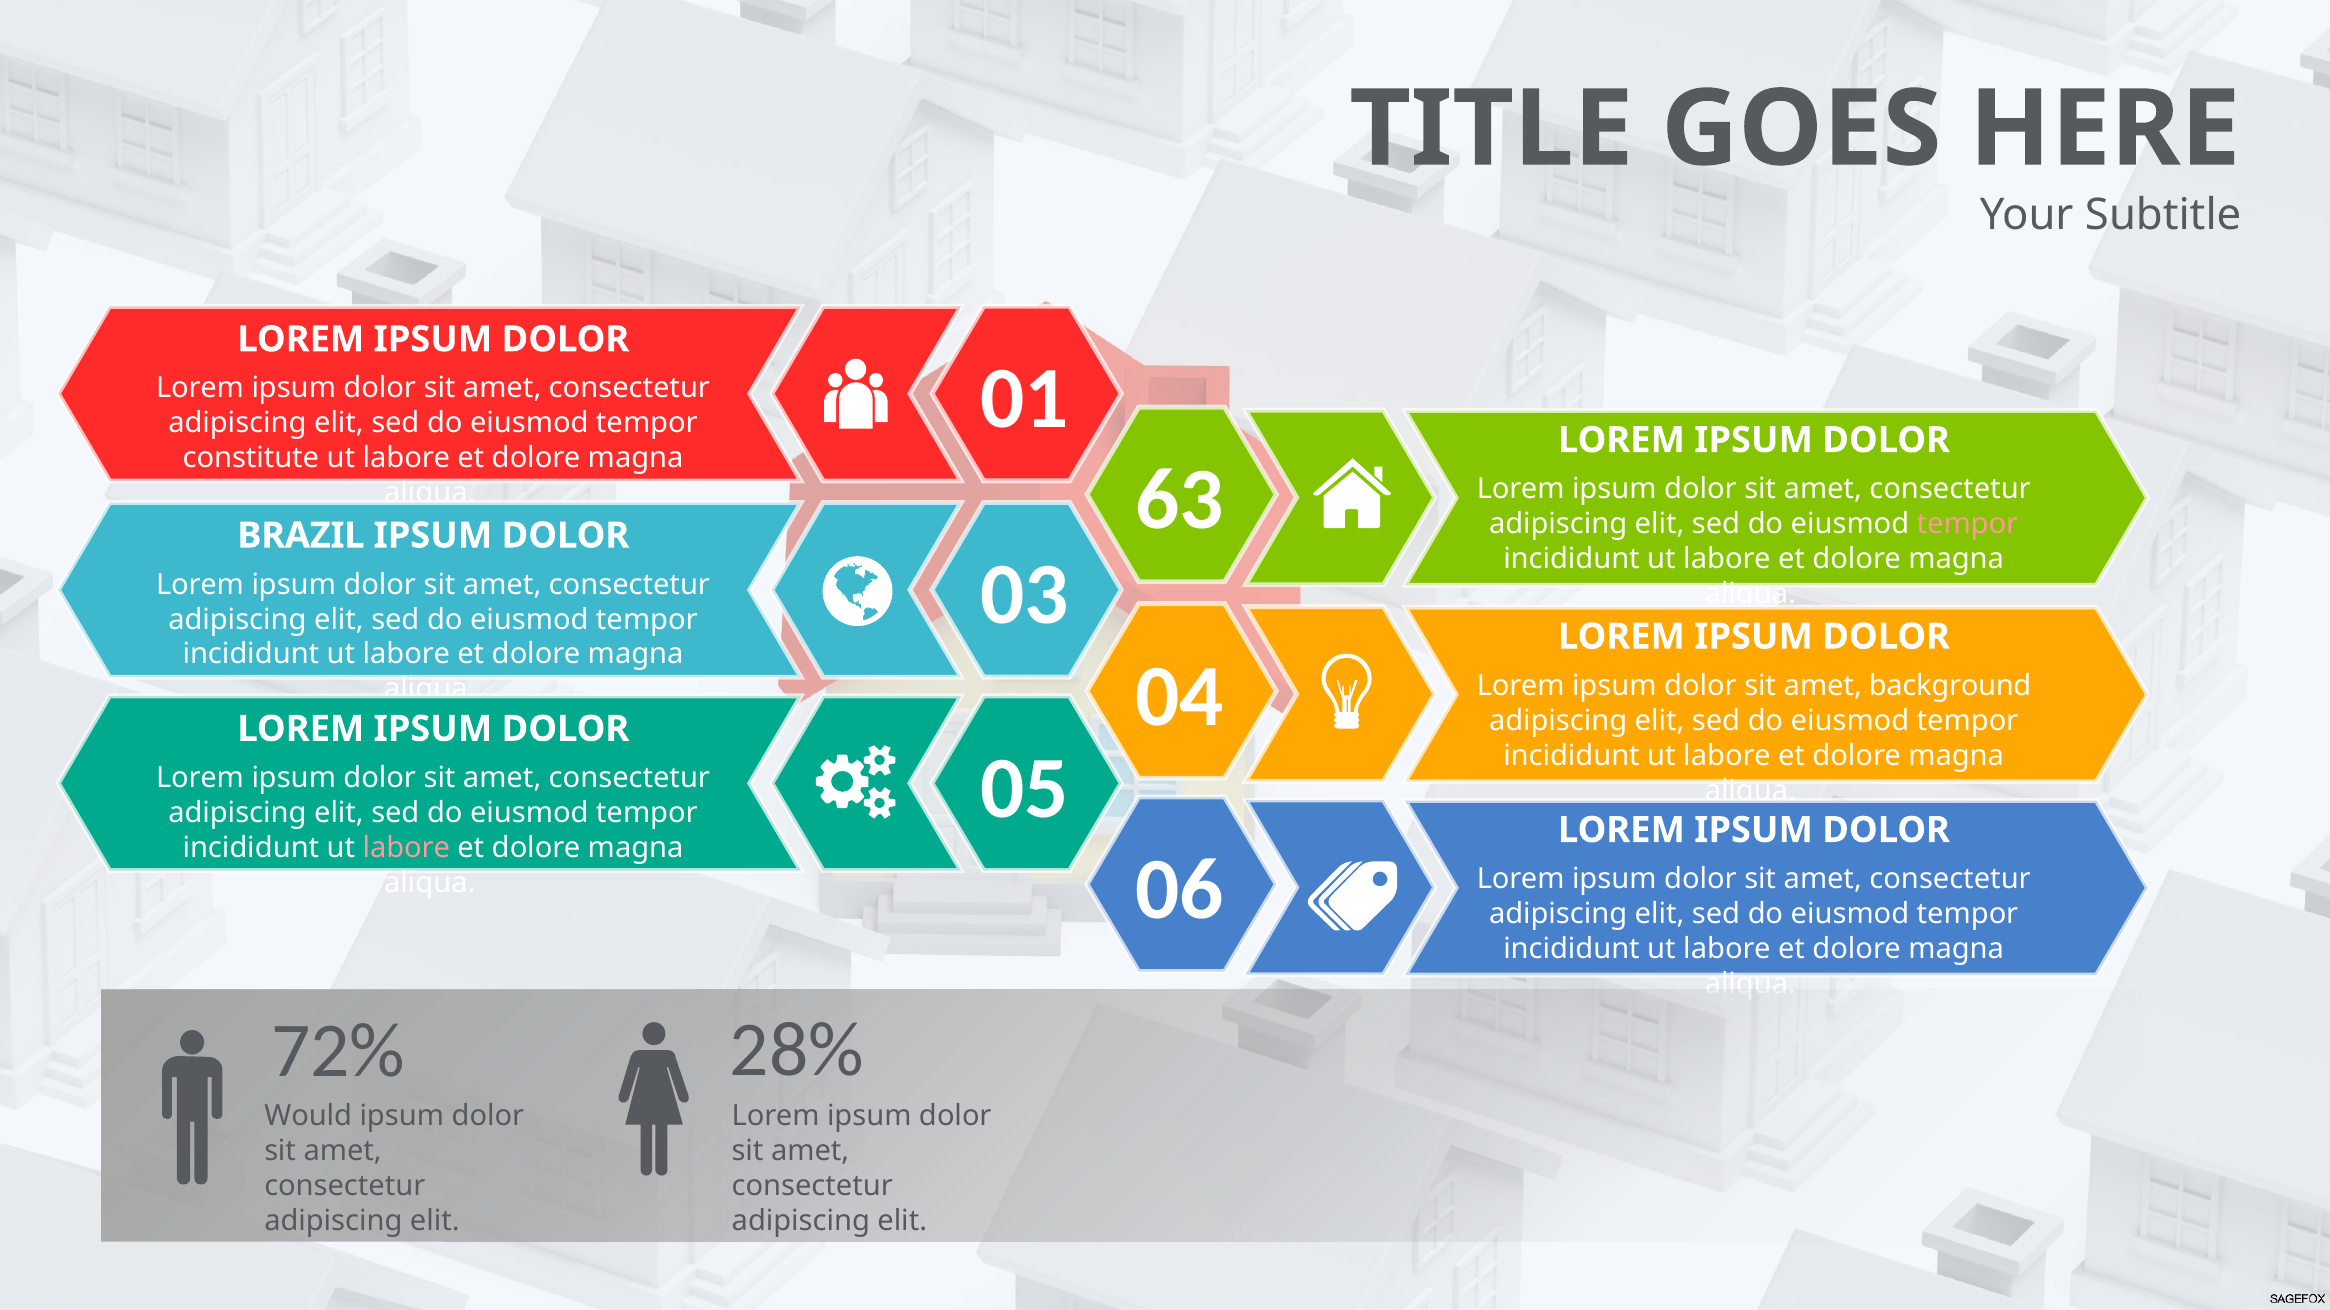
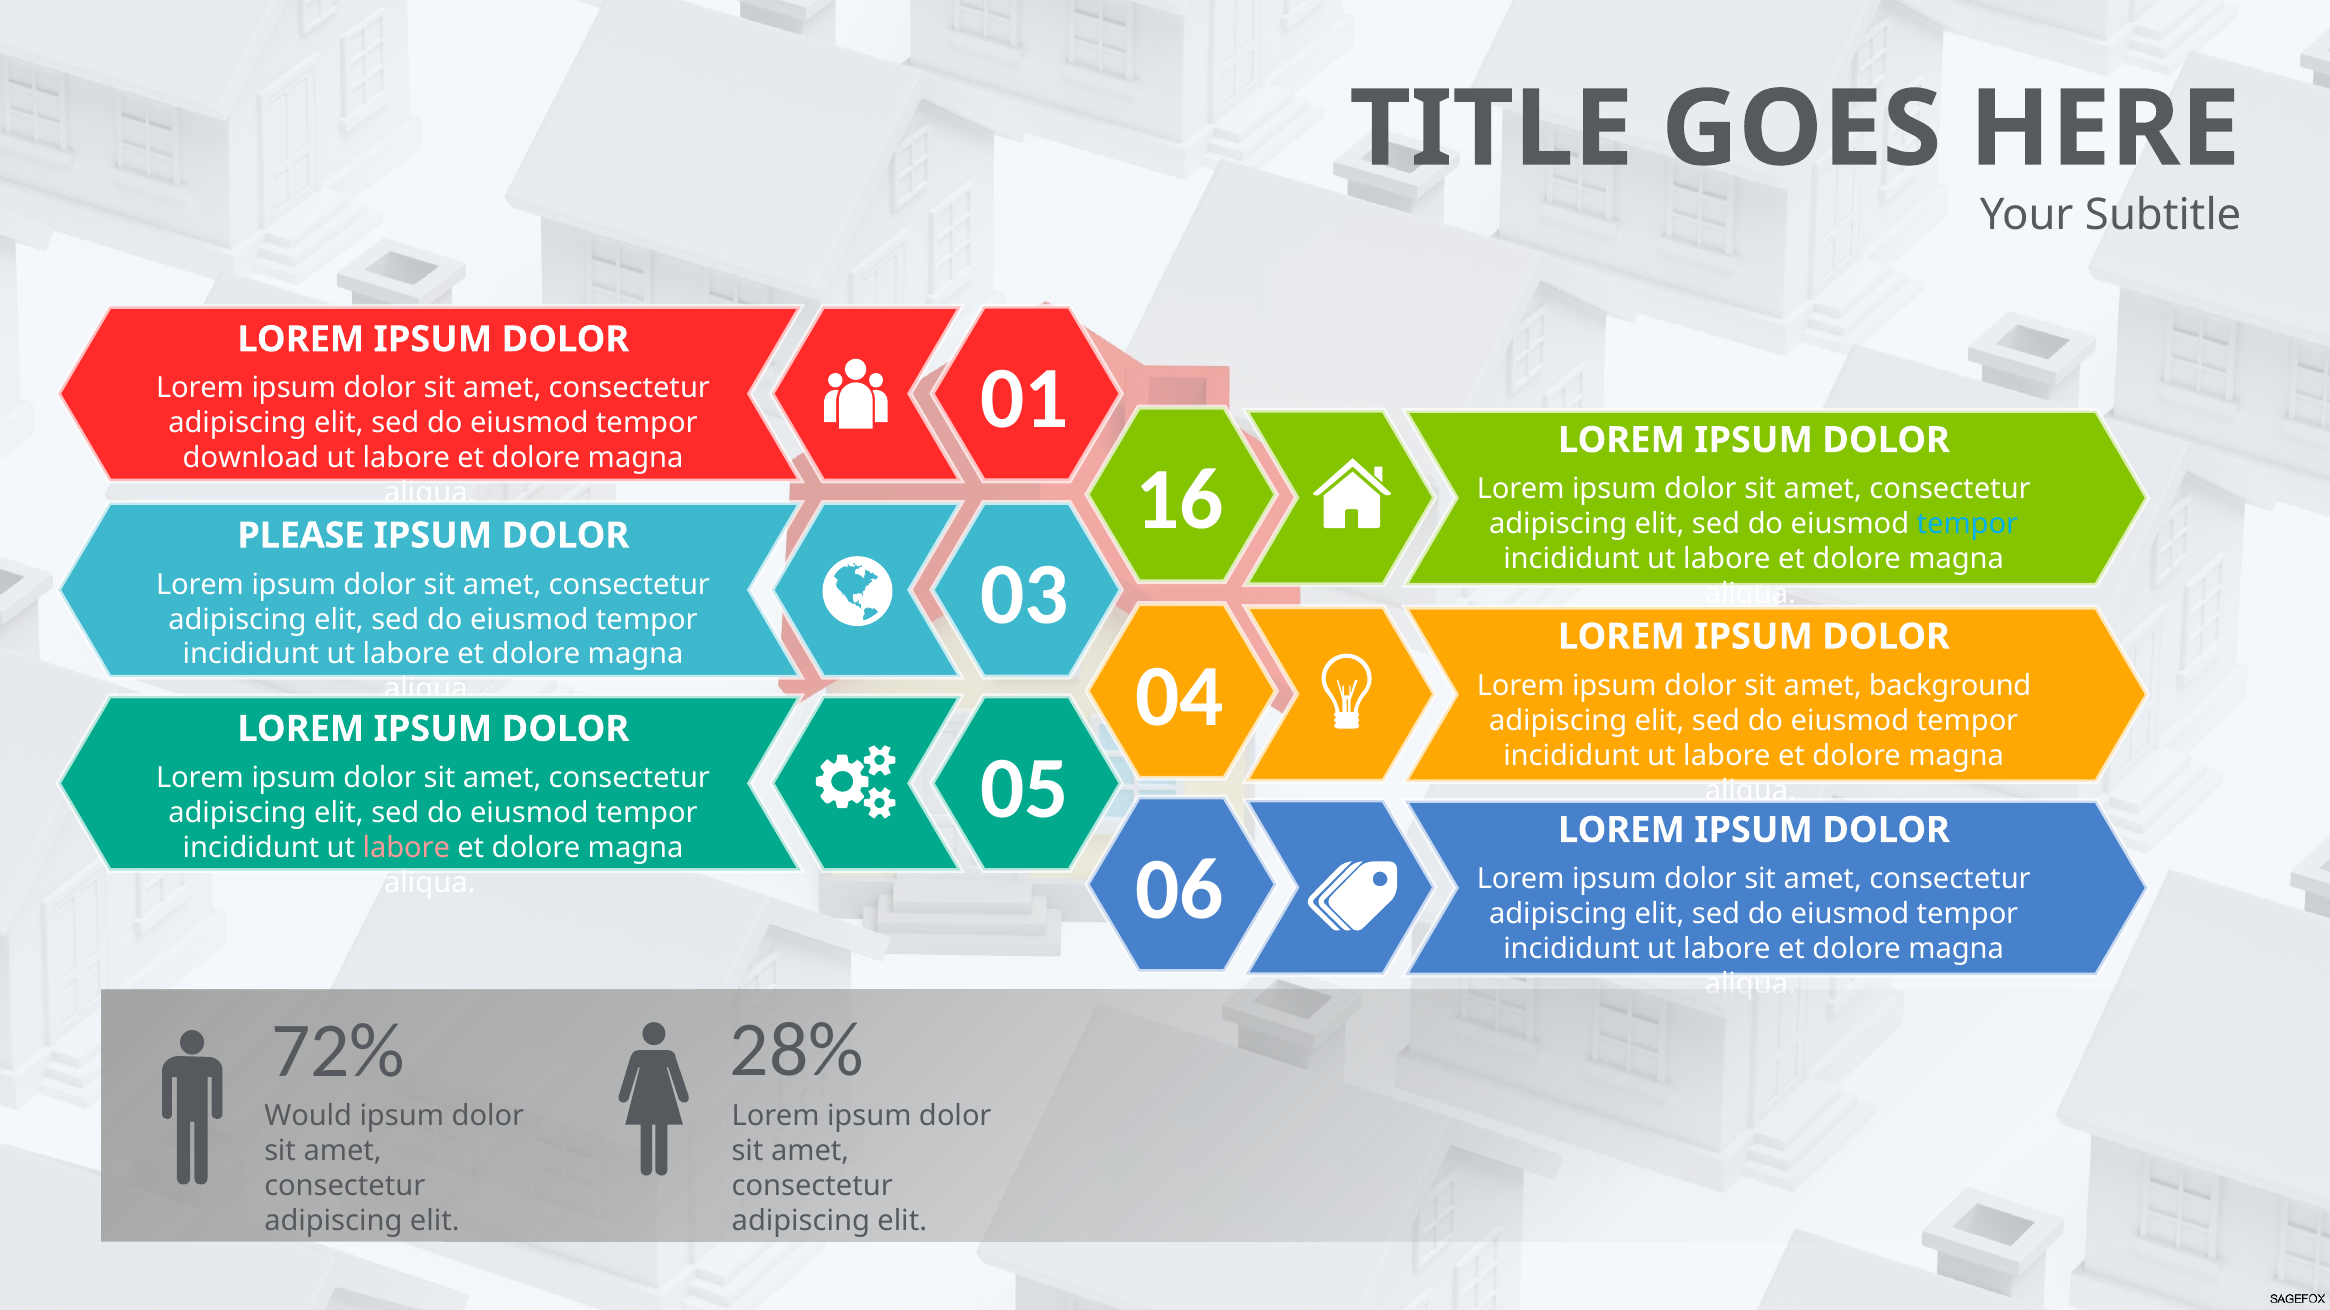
constitute: constitute -> download (251, 458)
63: 63 -> 16 (1180, 500)
tempor colour: pink -> light blue (1967, 524)
BRAZIL: BRAZIL -> PLEASE (301, 536)
